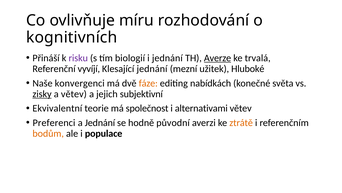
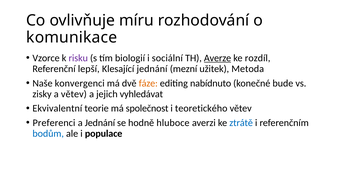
kognitivních: kognitivních -> komunikace (72, 37)
Přináší: Přináší -> Vzorce (46, 58)
i jednání: jednání -> sociální (167, 58)
trvalá: trvalá -> rozdíl (258, 58)
vyvíjí: vyvíjí -> lepší (89, 69)
Hluboké: Hluboké -> Metoda (248, 69)
nabídkách: nabídkách -> nabídnuto (211, 83)
světa: světa -> bude (283, 83)
zisky underline: present -> none (42, 94)
subjektivní: subjektivní -> vyhledávat (141, 94)
alternativami: alternativami -> teoretického (201, 108)
původní: původní -> hluboce (173, 122)
ztrátě colour: orange -> blue (241, 122)
bodům colour: orange -> blue (48, 133)
